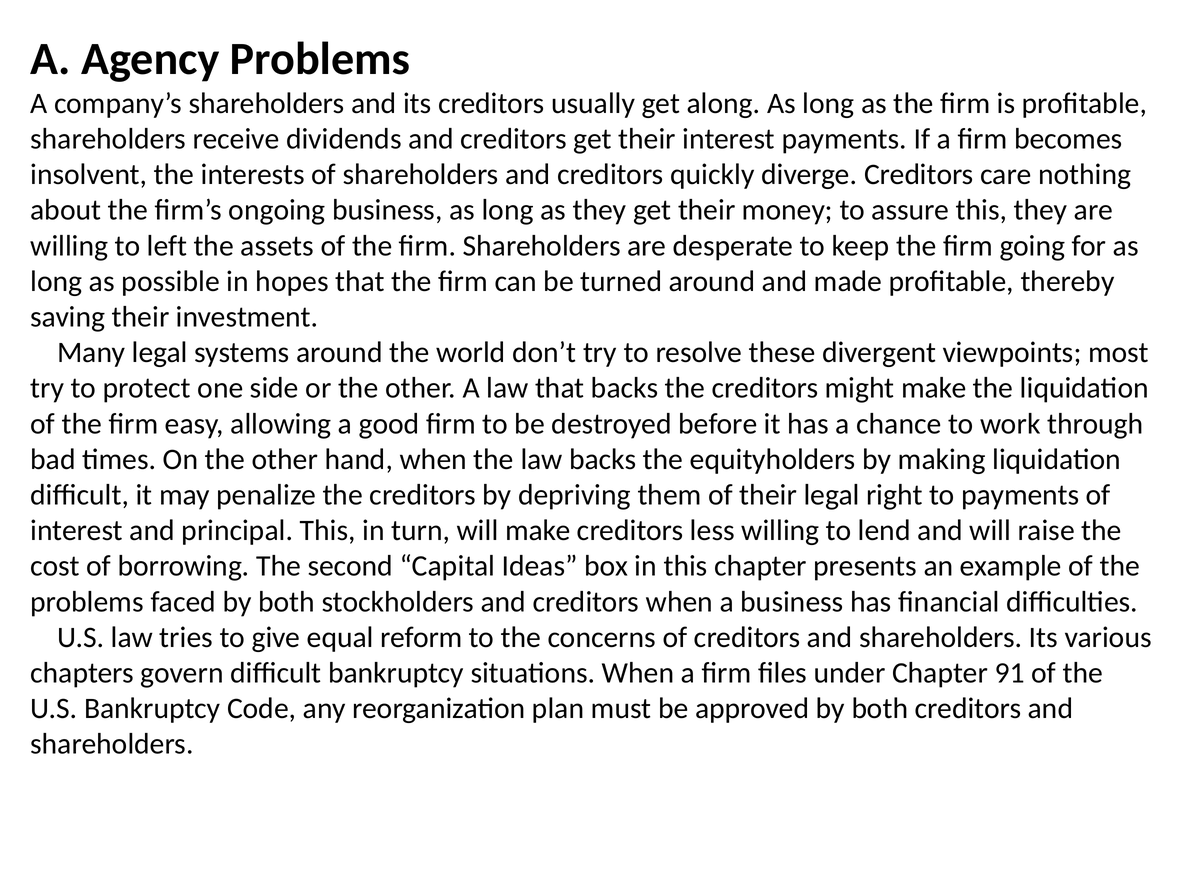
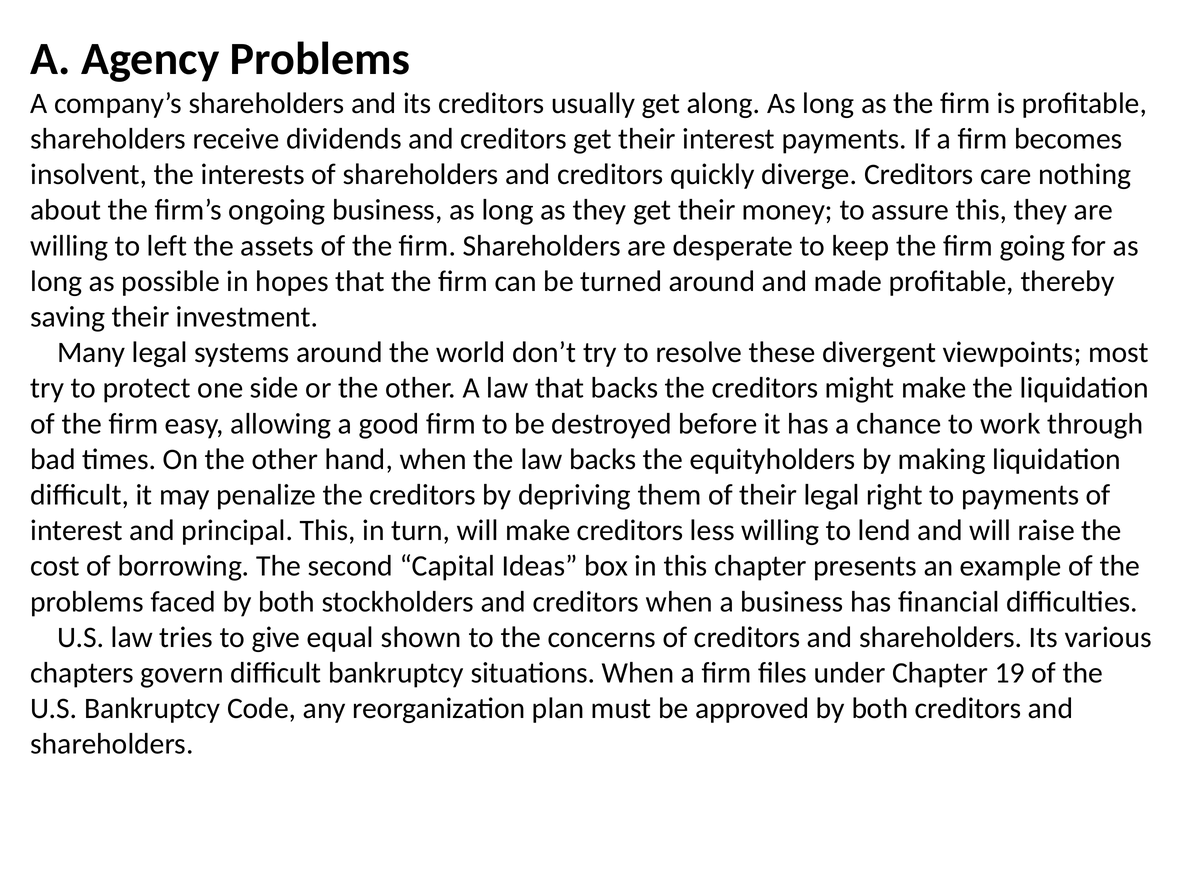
reform: reform -> shown (421, 638)
91: 91 -> 19 (1010, 673)
